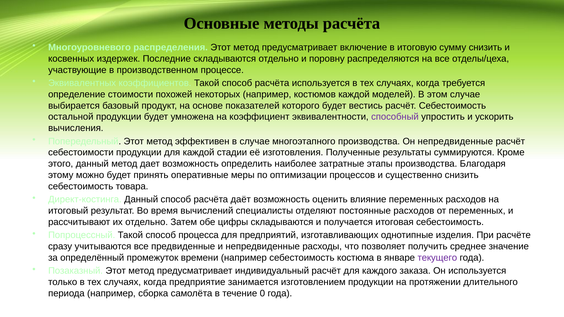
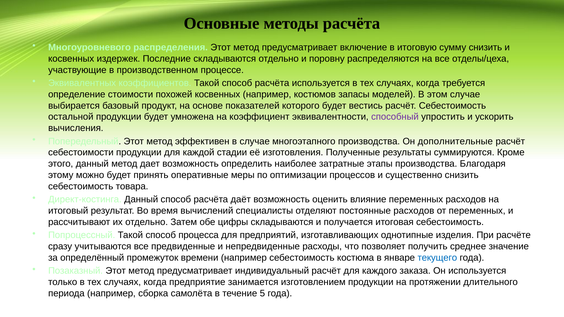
похожей некоторых: некоторых -> косвенных (218, 94)
костюмов каждой: каждой -> запасы (354, 94)
Он непредвиденные: непредвиденные -> дополнительные (455, 141)
текущего colour: purple -> blue (437, 258)
0: 0 -> 5 (262, 294)
